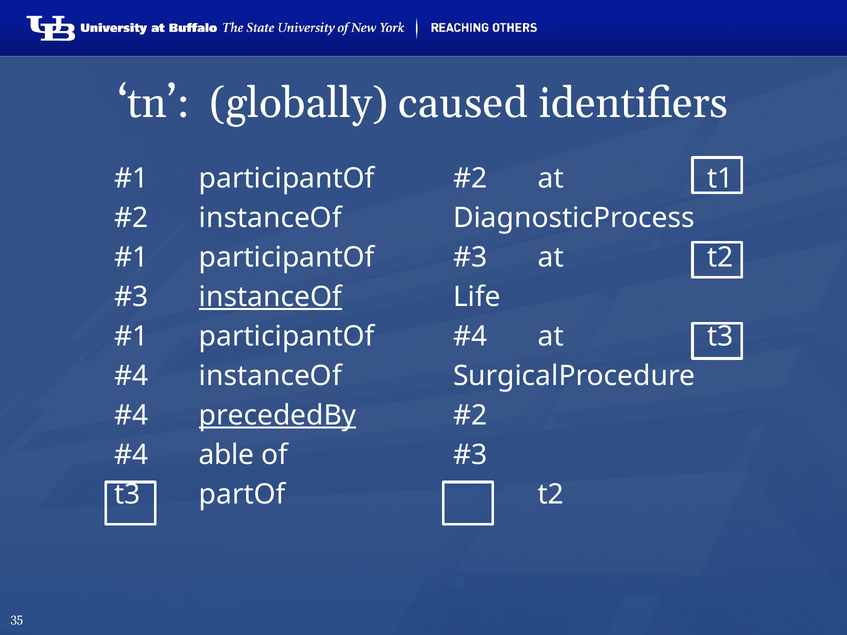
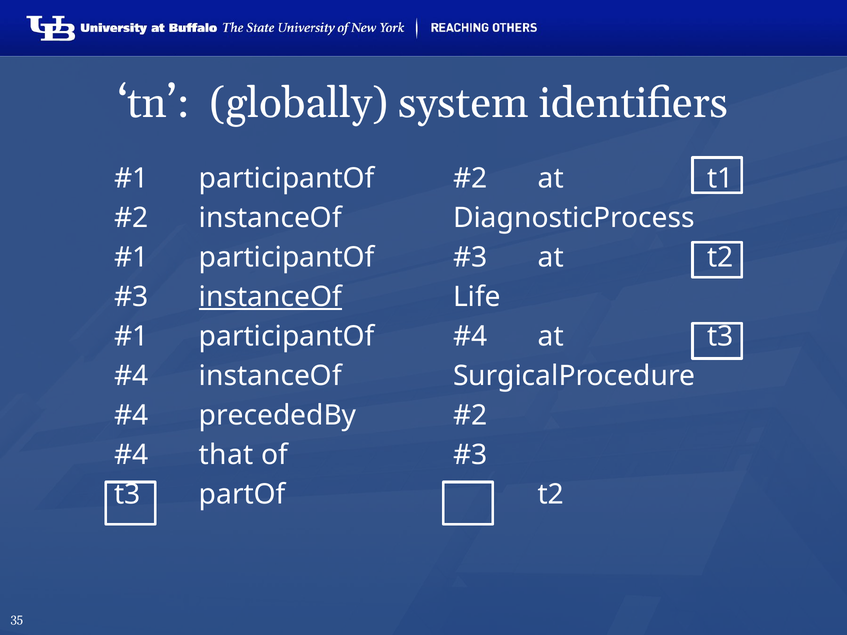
caused: caused -> system (463, 103)
precededBy underline: present -> none (278, 415)
able: able -> that (226, 455)
